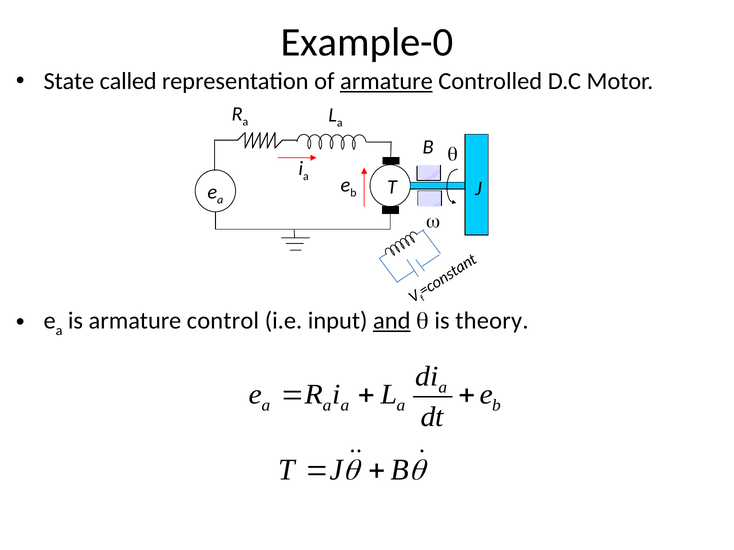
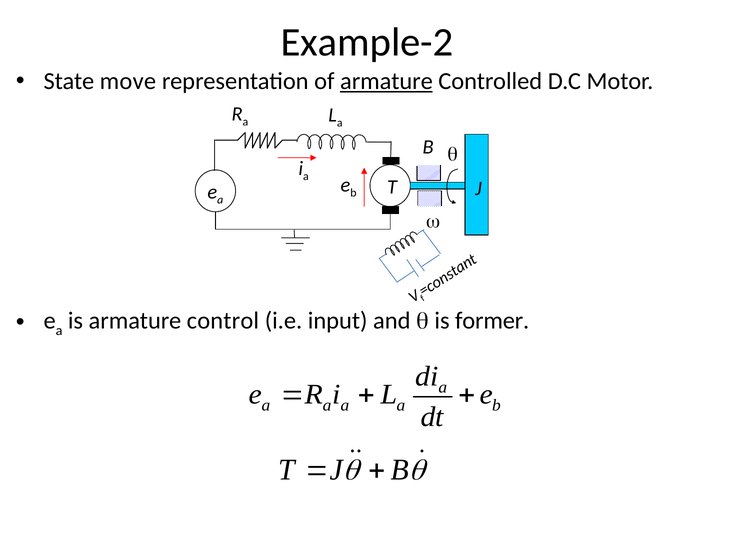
Example-0: Example-0 -> Example-2 (367, 42)
called: called -> move (128, 81)
and underline: present -> none (392, 321)
theory: theory -> former (492, 321)
